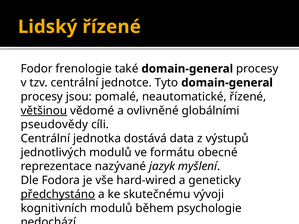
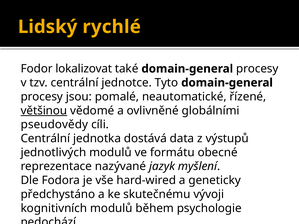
Lidský řízené: řízené -> rychlé (112, 27)
frenologie: frenologie -> lokalizovat (84, 69)
předchystáno underline: present -> none (58, 194)
